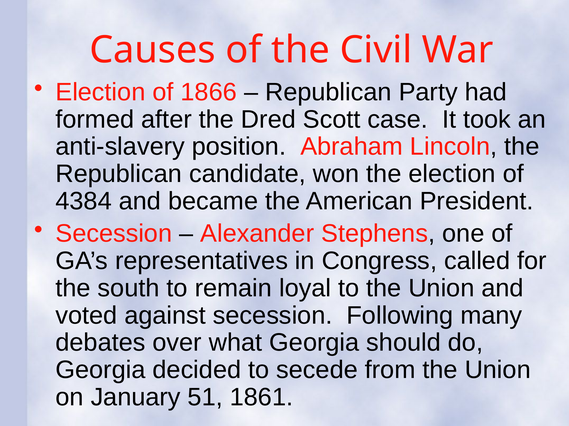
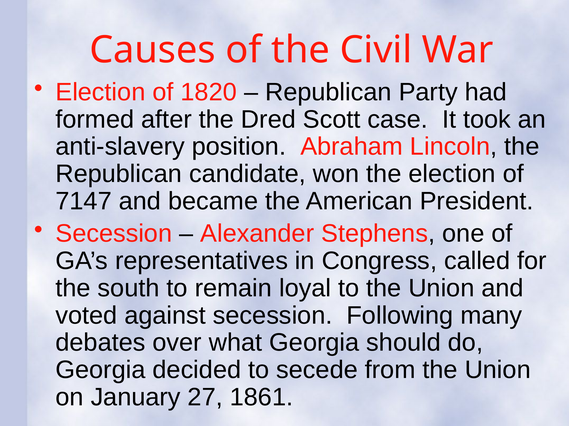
1866: 1866 -> 1820 (209, 92)
4384: 4384 -> 7147 (84, 202)
51: 51 -> 27 (205, 398)
